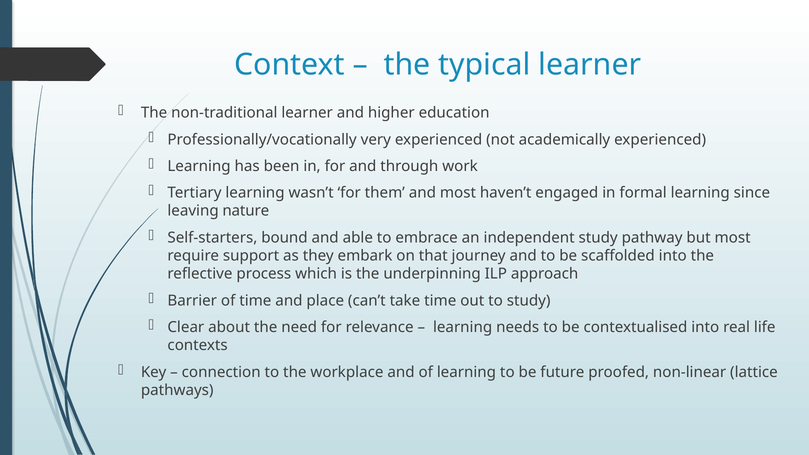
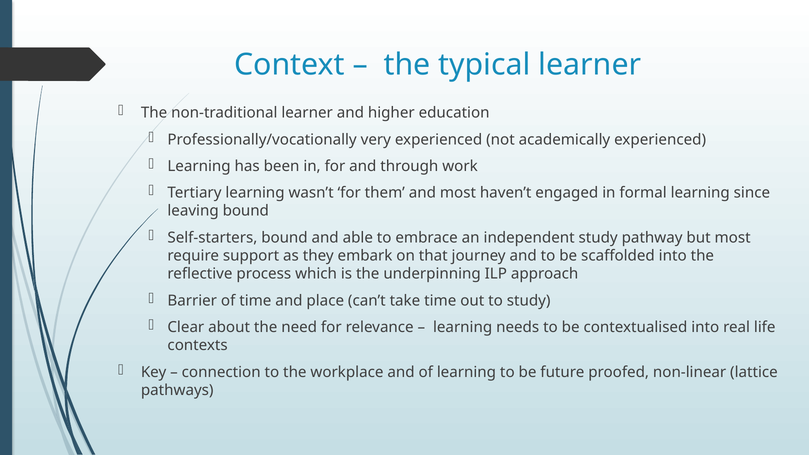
leaving nature: nature -> bound (246, 211)
